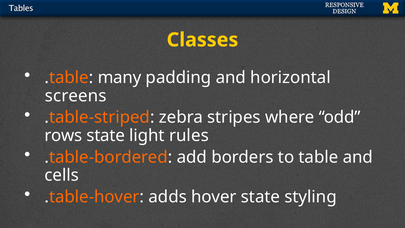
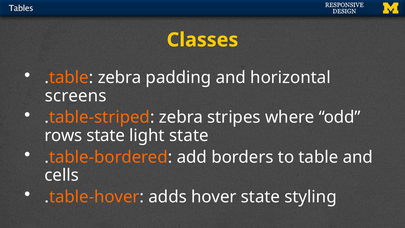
.table many: many -> zebra (120, 78)
light rules: rules -> state (189, 136)
